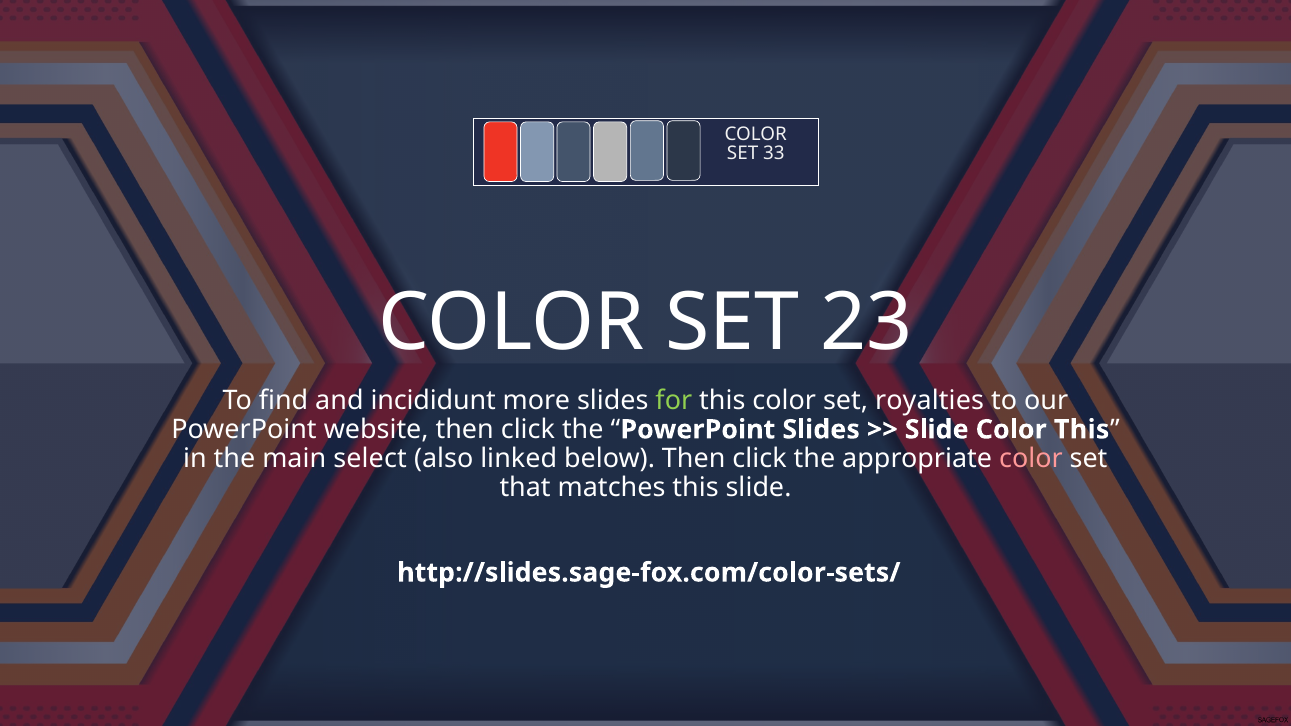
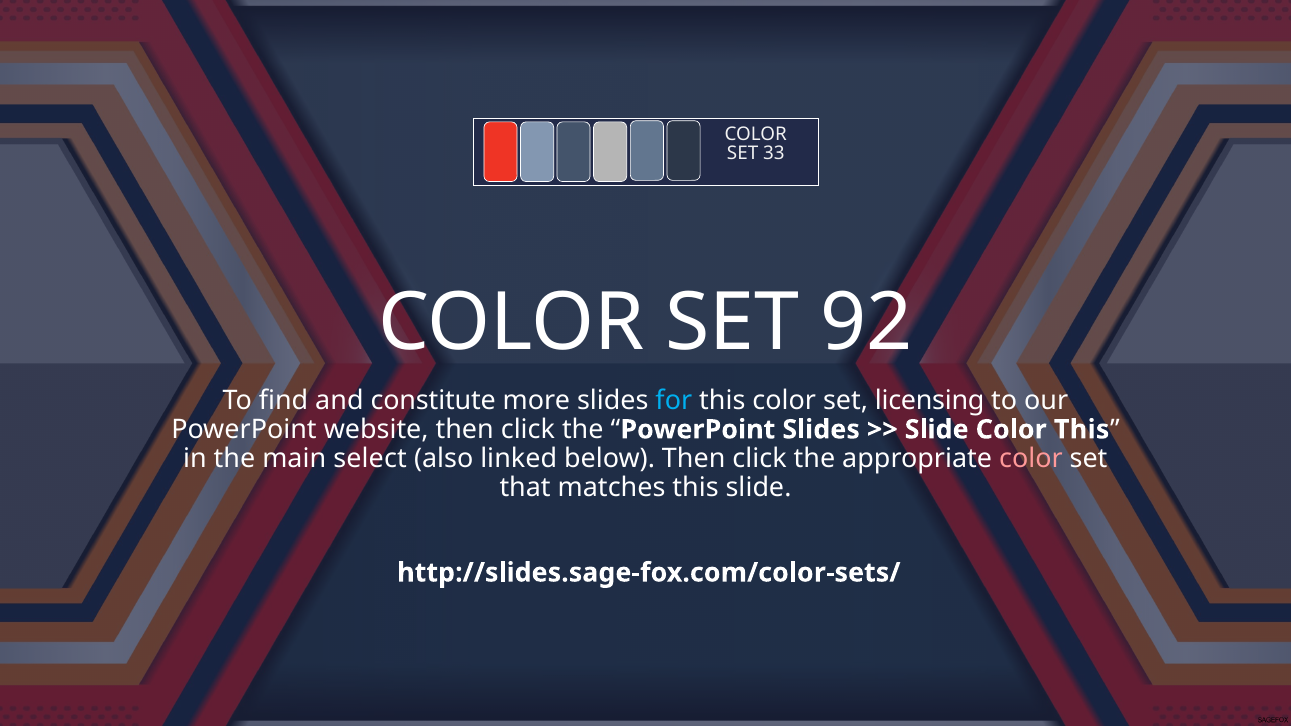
23: 23 -> 92 (867, 323)
incididunt: incididunt -> constitute (433, 401)
for colour: light green -> light blue (674, 401)
royalties: royalties -> licensing (930, 401)
